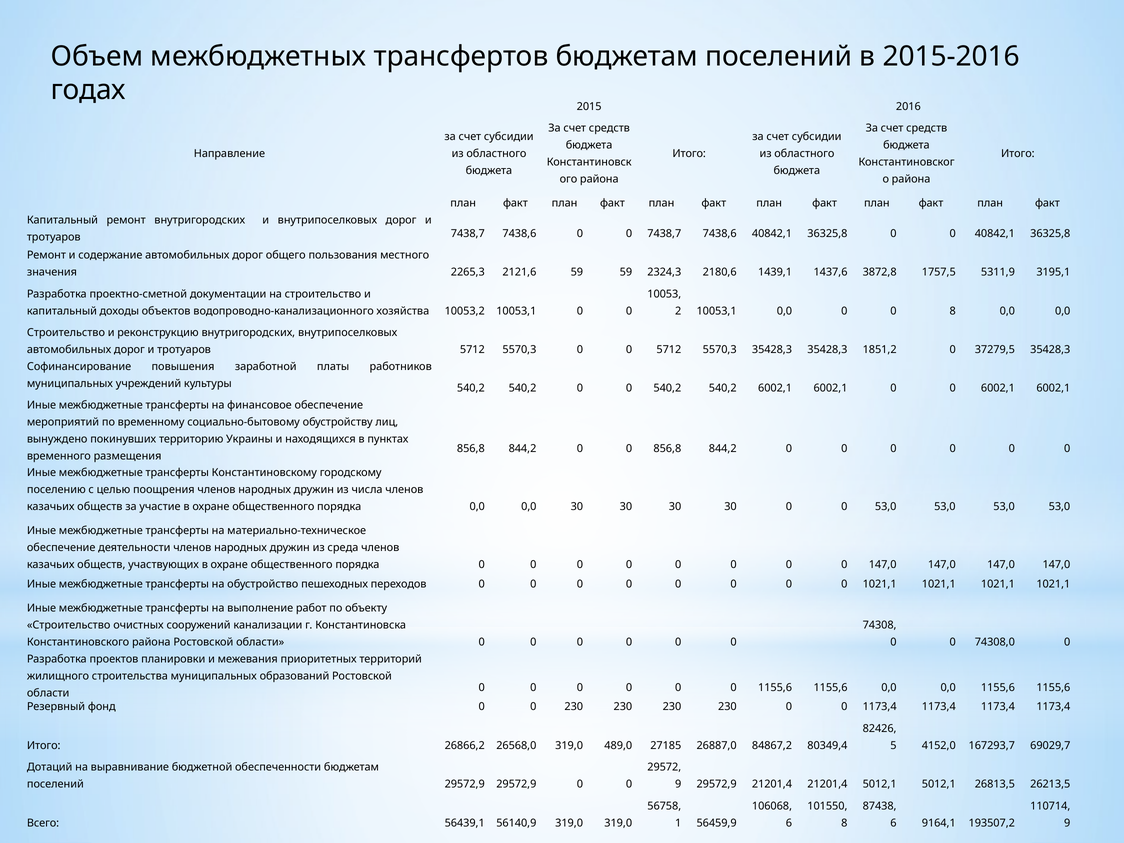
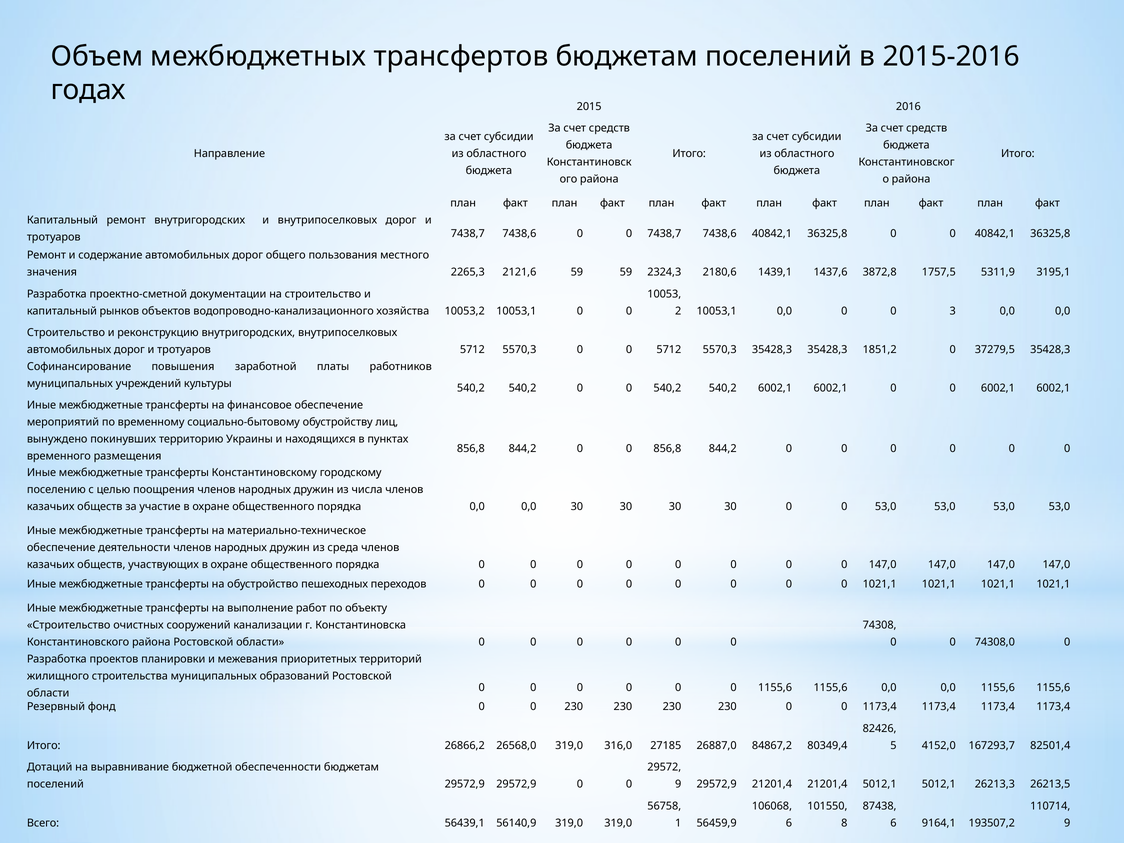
доходы: доходы -> рынков (119, 311)
0 8: 8 -> 3 (953, 311)
489,0: 489,0 -> 316,0 (618, 745)
69029,7: 69029,7 -> 82501,4 (1050, 745)
26813,5: 26813,5 -> 26213,3 (995, 784)
